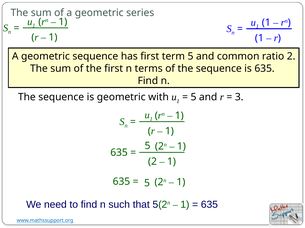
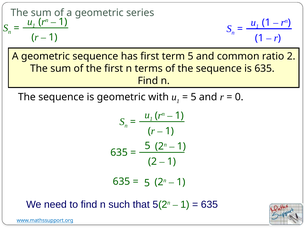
3: 3 -> 0 (239, 97)
